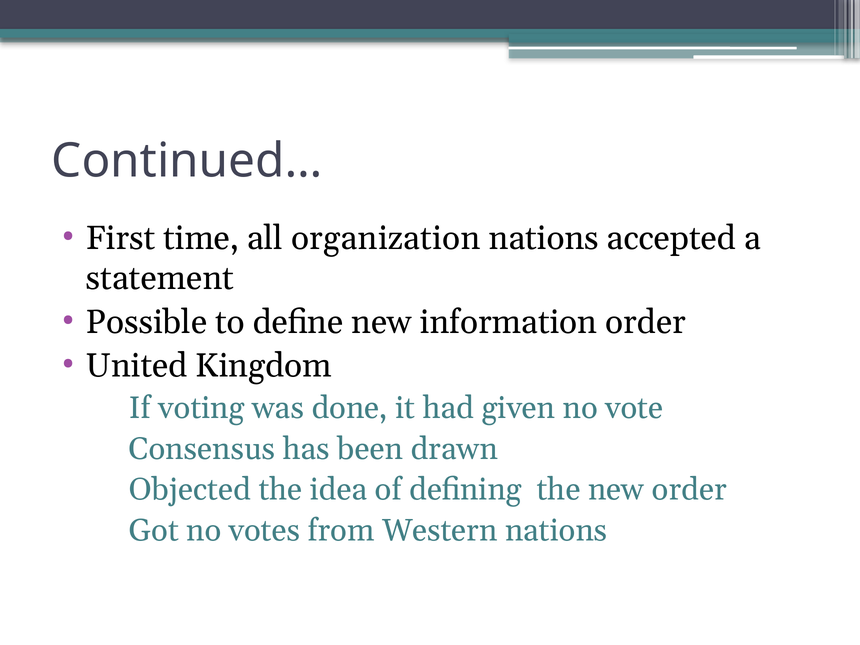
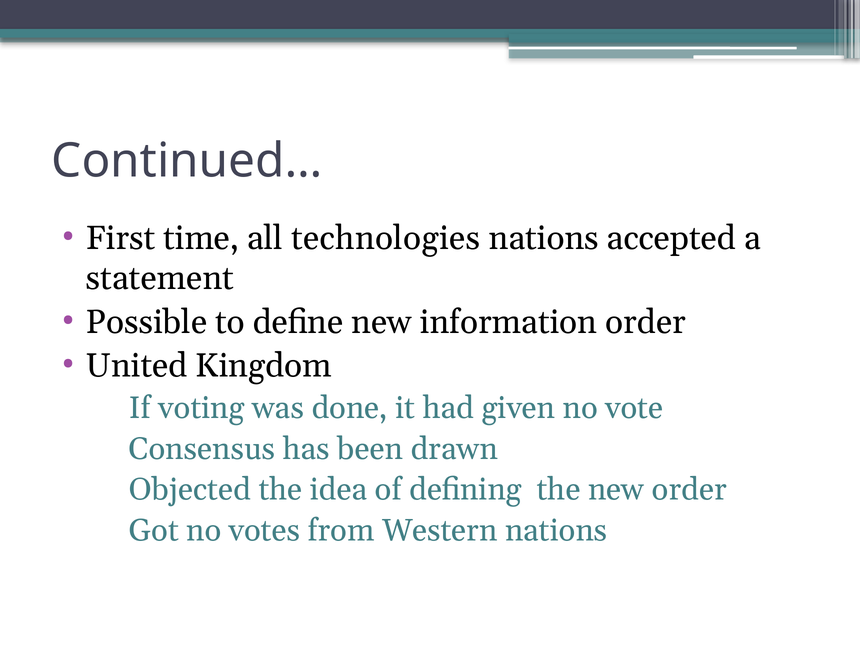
organization: organization -> technologies (386, 238)
